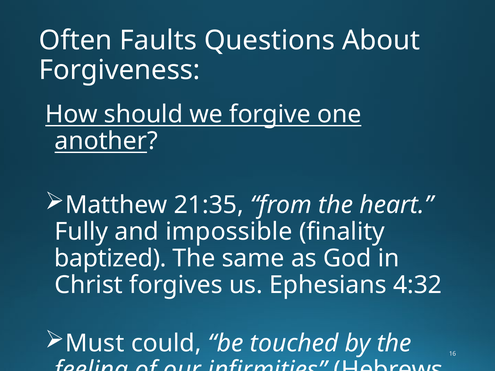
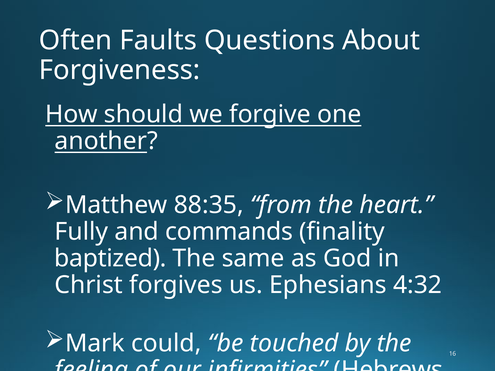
21:35: 21:35 -> 88:35 (209, 205)
impossible: impossible -> commands (229, 232)
Must: Must -> Mark (95, 343)
